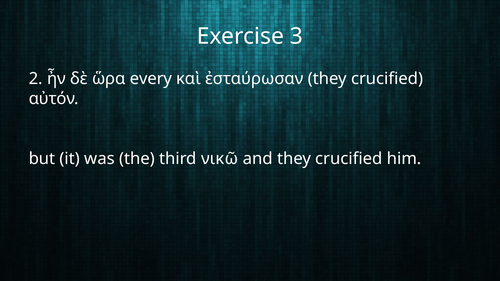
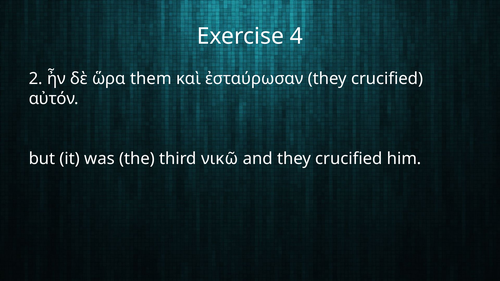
3: 3 -> 4 (296, 36)
every: every -> them (151, 79)
